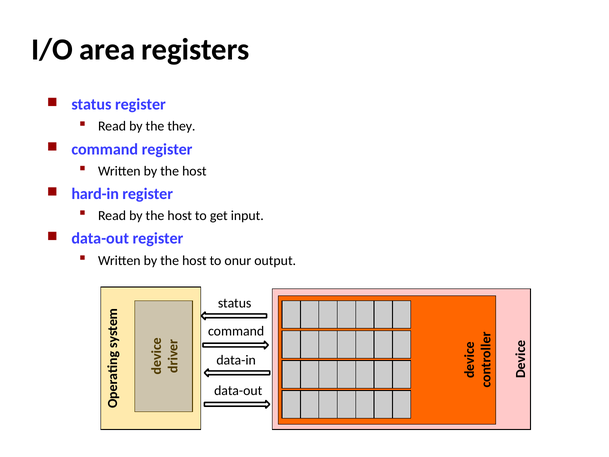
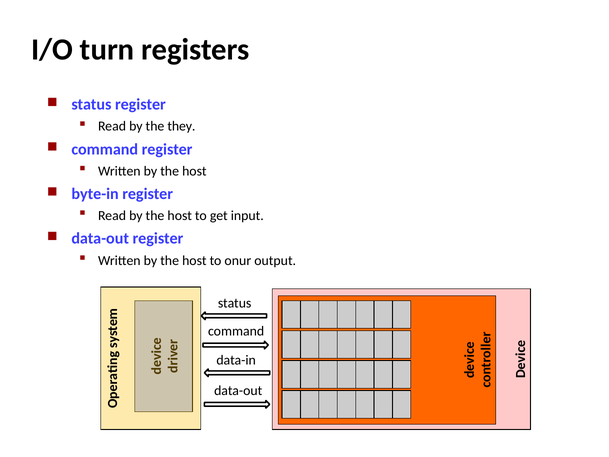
area: area -> turn (107, 50)
hard-in: hard-in -> byte-in (95, 194)
